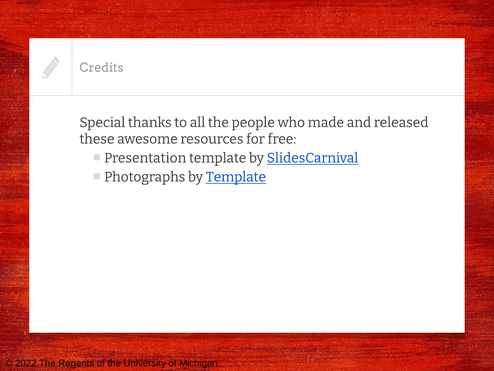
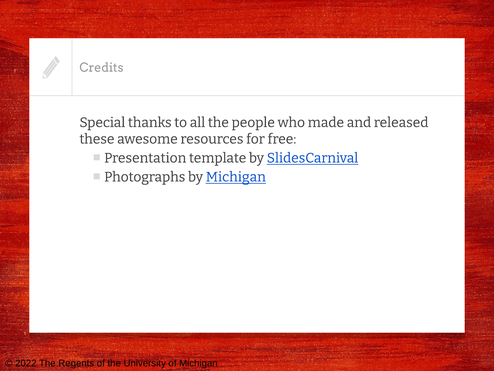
by Template: Template -> Michigan (236, 177)
